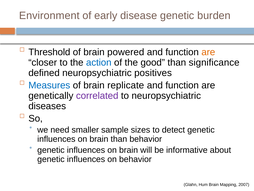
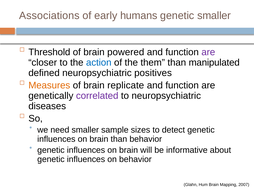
Environment: Environment -> Associations (49, 16)
disease: disease -> humans (139, 16)
genetic burden: burden -> smaller (214, 16)
are colour: orange -> purple (208, 52)
good: good -> them (153, 62)
significance: significance -> manipulated (214, 62)
Measures colour: blue -> orange (49, 85)
